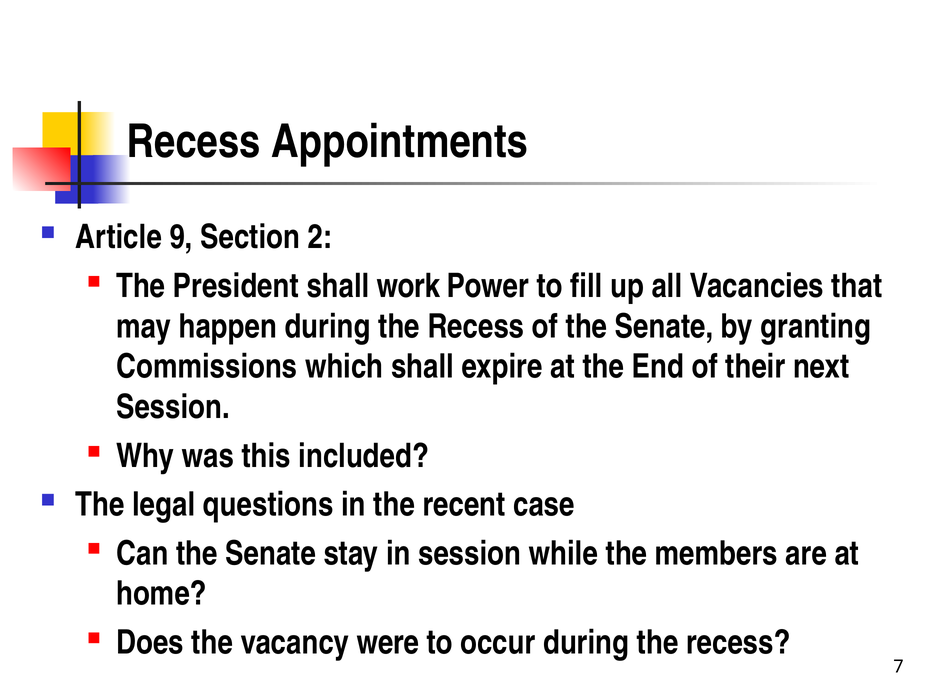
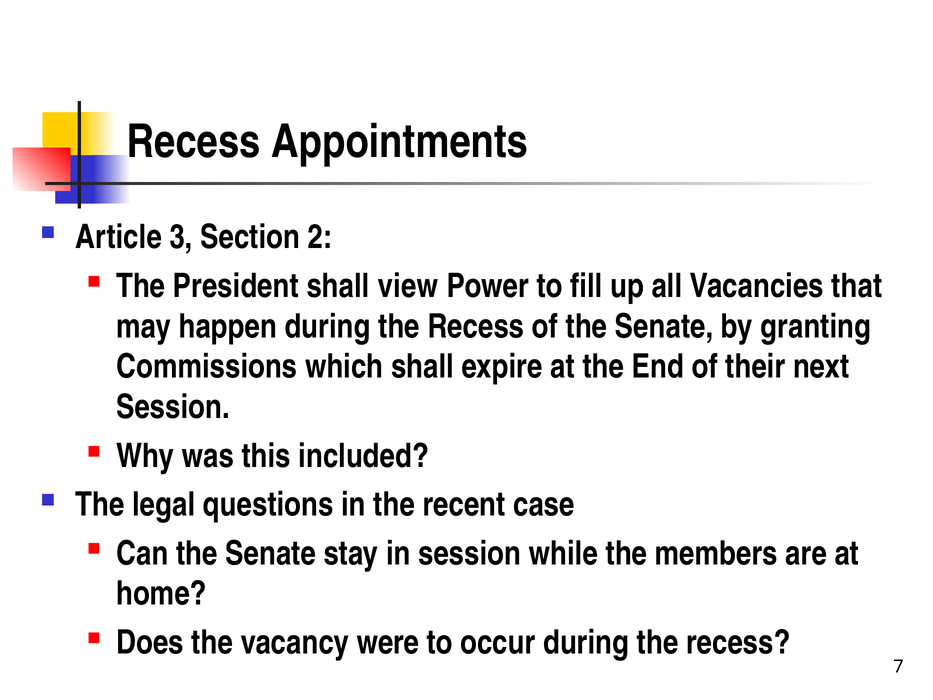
9: 9 -> 3 (181, 237)
work: work -> view (408, 286)
